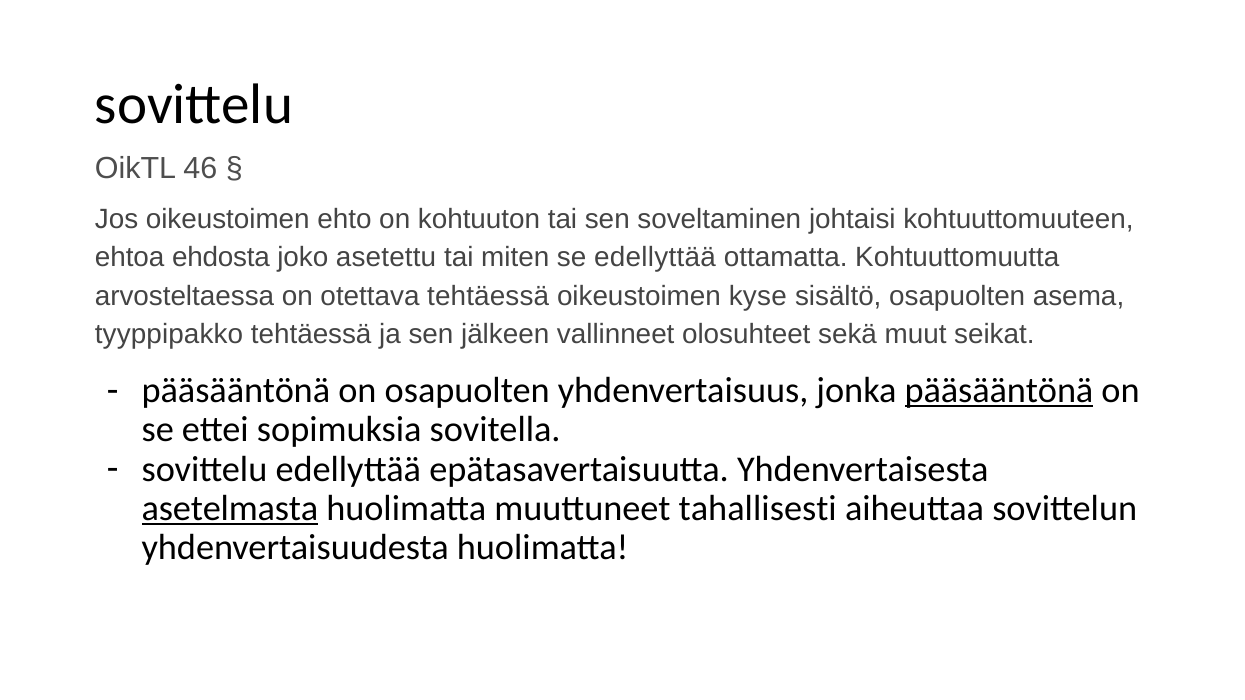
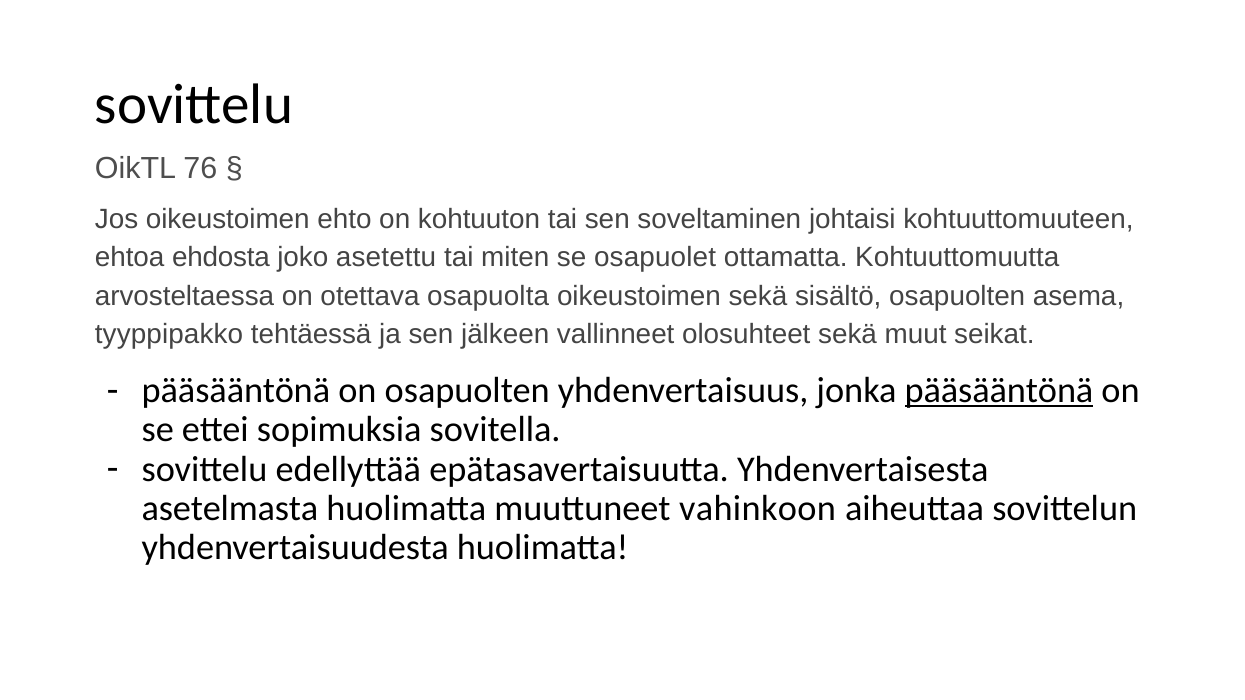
46: 46 -> 76 (200, 169)
se edellyttää: edellyttää -> osapuolet (655, 258)
otettava tehtäessä: tehtäessä -> osapuolta (488, 296)
oikeustoimen kyse: kyse -> sekä (758, 296)
asetelmasta underline: present -> none (230, 508)
tahallisesti: tahallisesti -> vahinkoon (758, 508)
